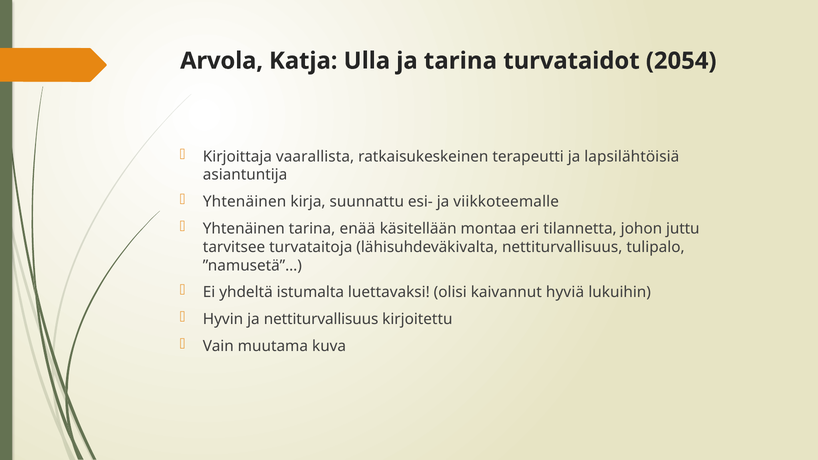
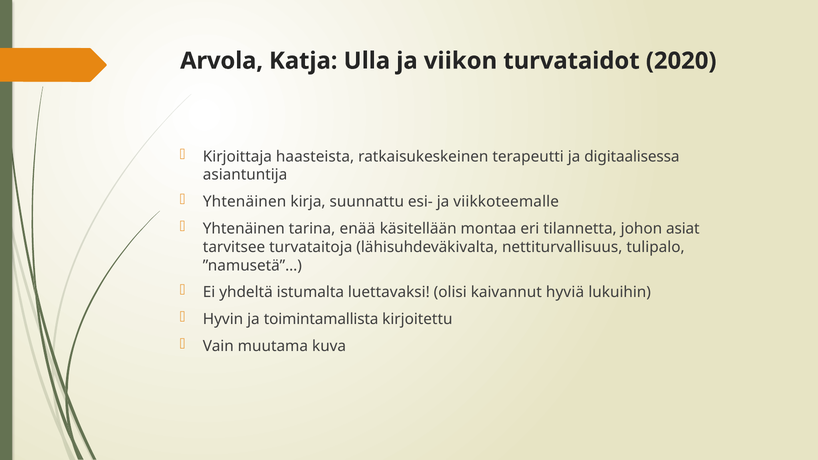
ja tarina: tarina -> viikon (460, 61)
2054: 2054 -> 2020 (681, 61)
vaarallista: vaarallista -> haasteista (315, 156)
lapsilähtöisiä: lapsilähtöisiä -> digitaalisessa (632, 156)
juttu: juttu -> asiat (683, 229)
ja nettiturvallisuus: nettiturvallisuus -> toimintamallista (321, 319)
